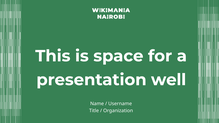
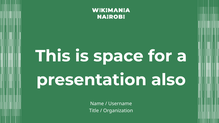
well: well -> also (168, 80)
